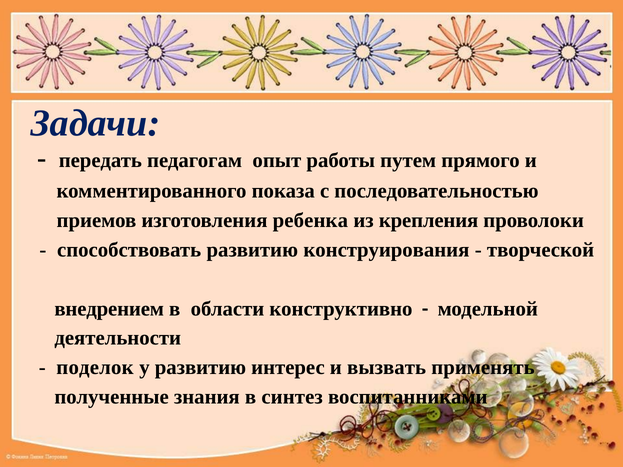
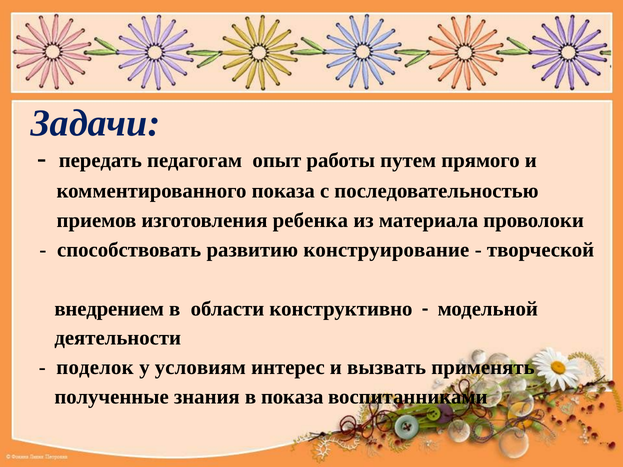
крепления: крепления -> материала (429, 221)
конструирования: конструирования -> конструирование (386, 250)
у развитию: развитию -> условиям (200, 368)
в синтез: синтез -> показа (292, 397)
